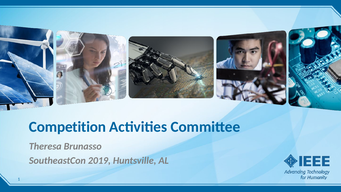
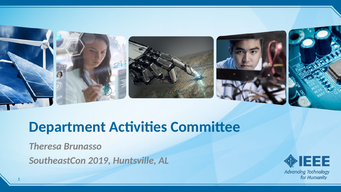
Competition: Competition -> Department (67, 127)
